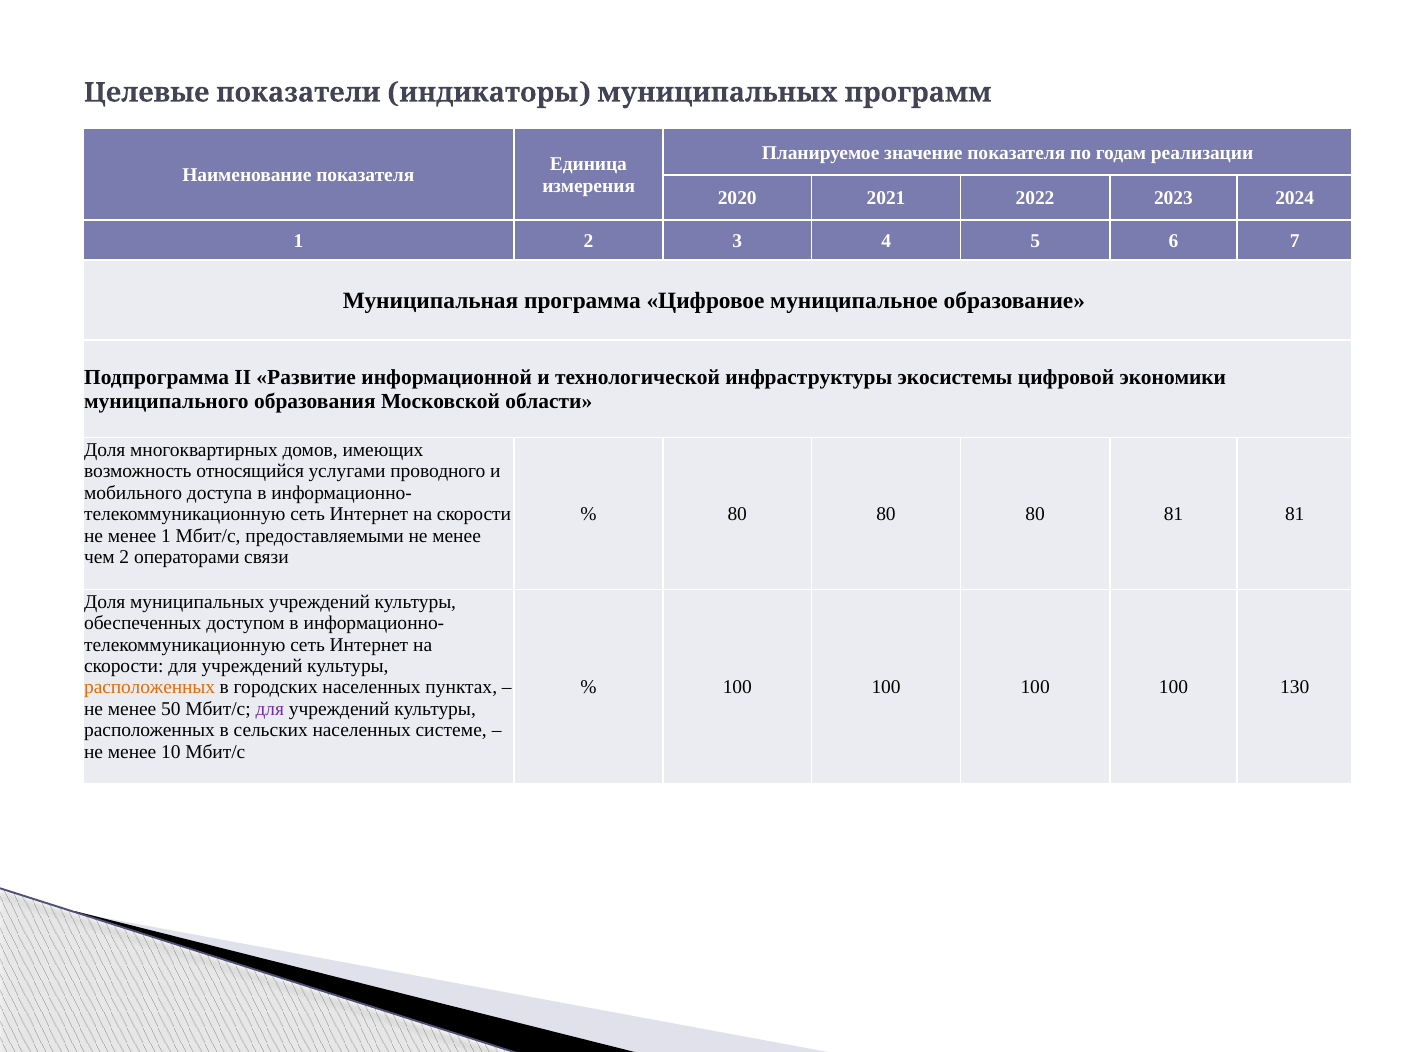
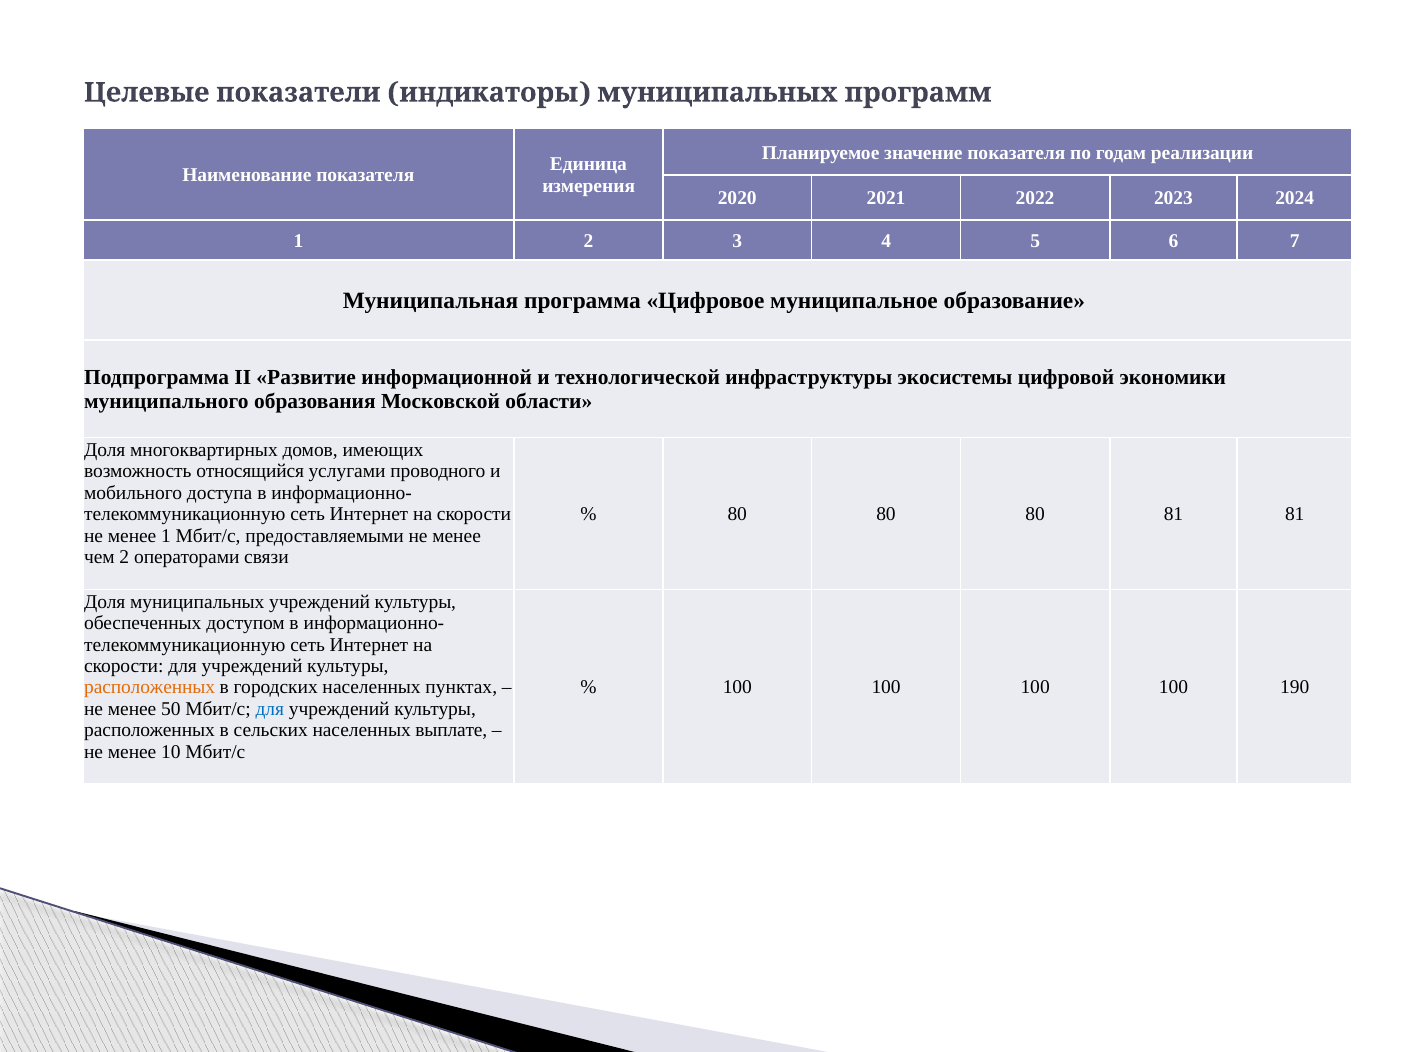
130: 130 -> 190 (1295, 687)
для colour: purple -> blue (270, 709)
системе: системе -> выплате (451, 730)
